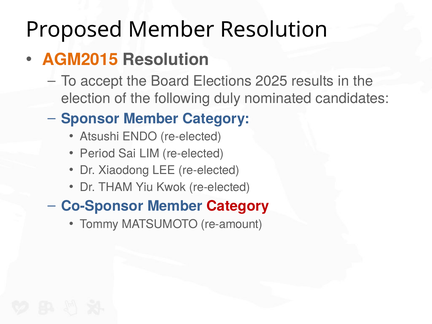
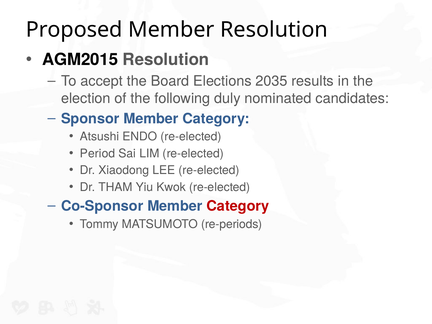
AGM2015 colour: orange -> black (80, 60)
2025: 2025 -> 2035 (272, 81)
re-amount: re-amount -> re-periods (232, 224)
